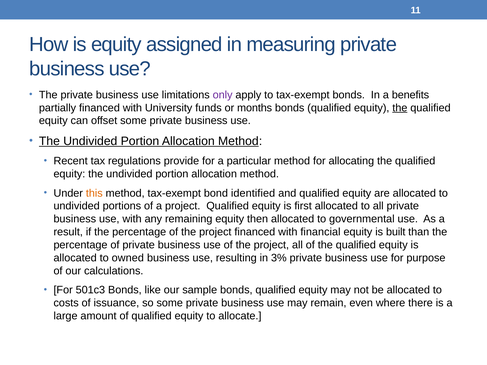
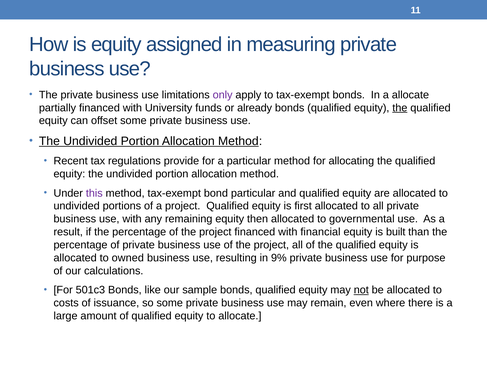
a benefits: benefits -> allocate (410, 95)
months: months -> already (255, 108)
this colour: orange -> purple (94, 193)
bond identified: identified -> particular (253, 193)
3%: 3% -> 9% (279, 258)
not underline: none -> present (361, 290)
